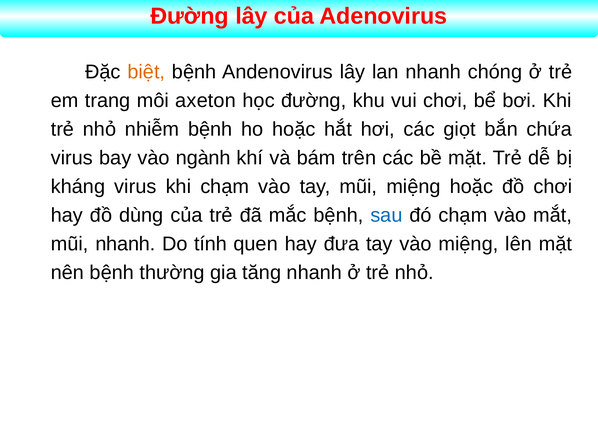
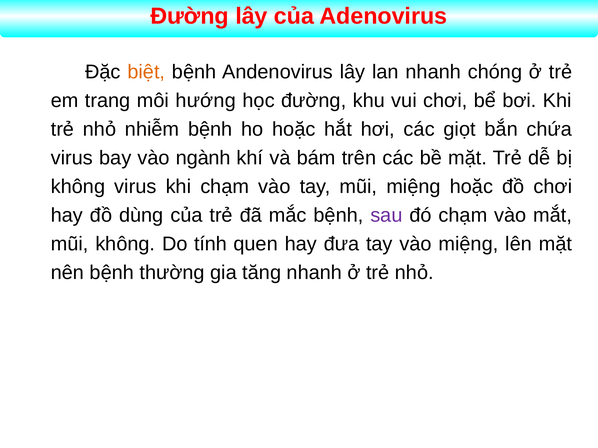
axeton: axeton -> hướng (206, 101)
kháng: kháng -> không (78, 187)
sau colour: blue -> purple (386, 215)
mũi nhanh: nhanh -> không (125, 244)
